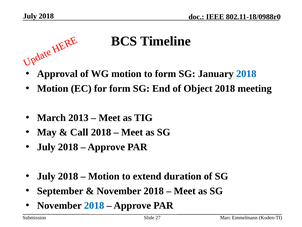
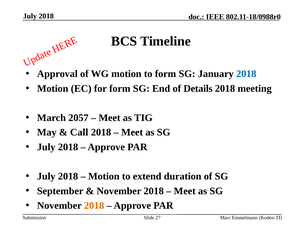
Object: Object -> Details (198, 88)
2013: 2013 -> 2057 (78, 118)
2018 colour: blue -> orange (94, 205)
